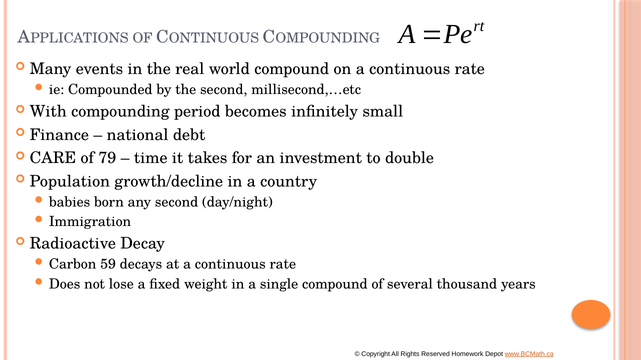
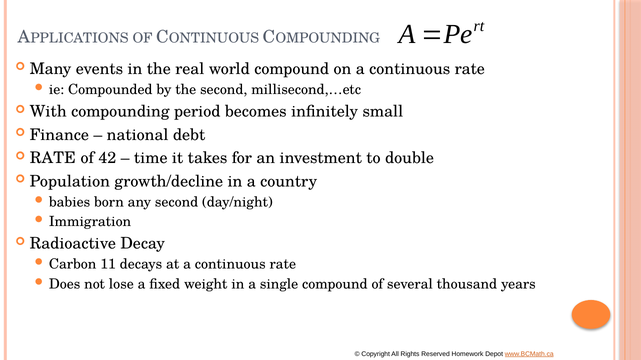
CARE: CARE -> RATE (53, 158)
79: 79 -> 42 (107, 158)
59: 59 -> 11 (108, 265)
